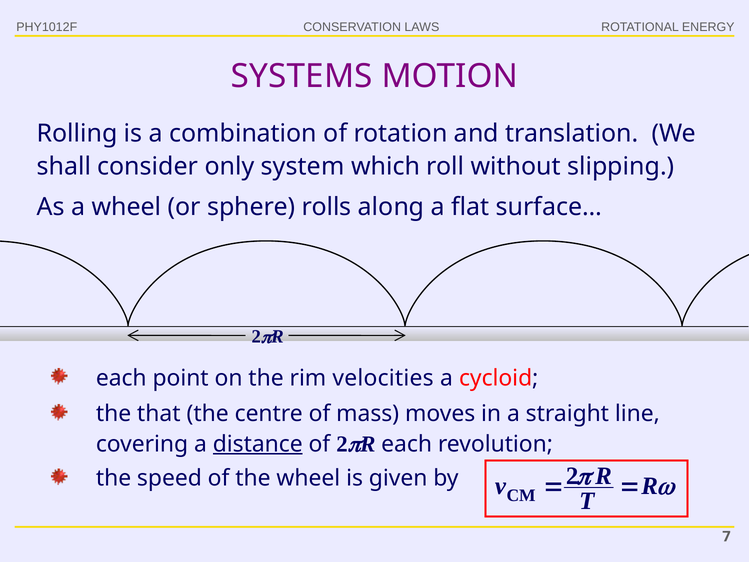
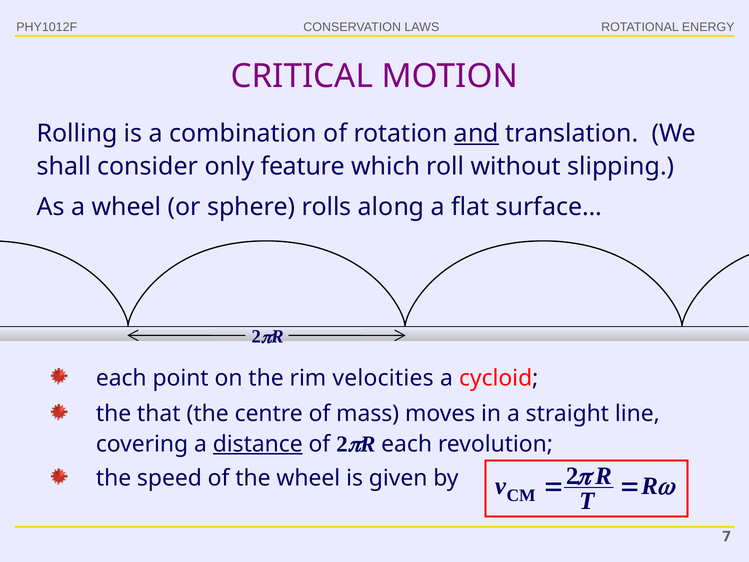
SYSTEMS: SYSTEMS -> CRITICAL (302, 76)
and underline: none -> present (476, 134)
system: system -> feature (303, 167)
